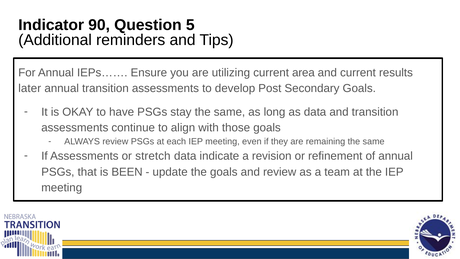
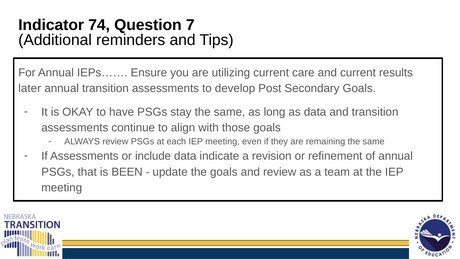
90: 90 -> 74 (99, 25)
5: 5 -> 7 (190, 25)
area: area -> care (303, 72)
stretch: stretch -> include (153, 156)
